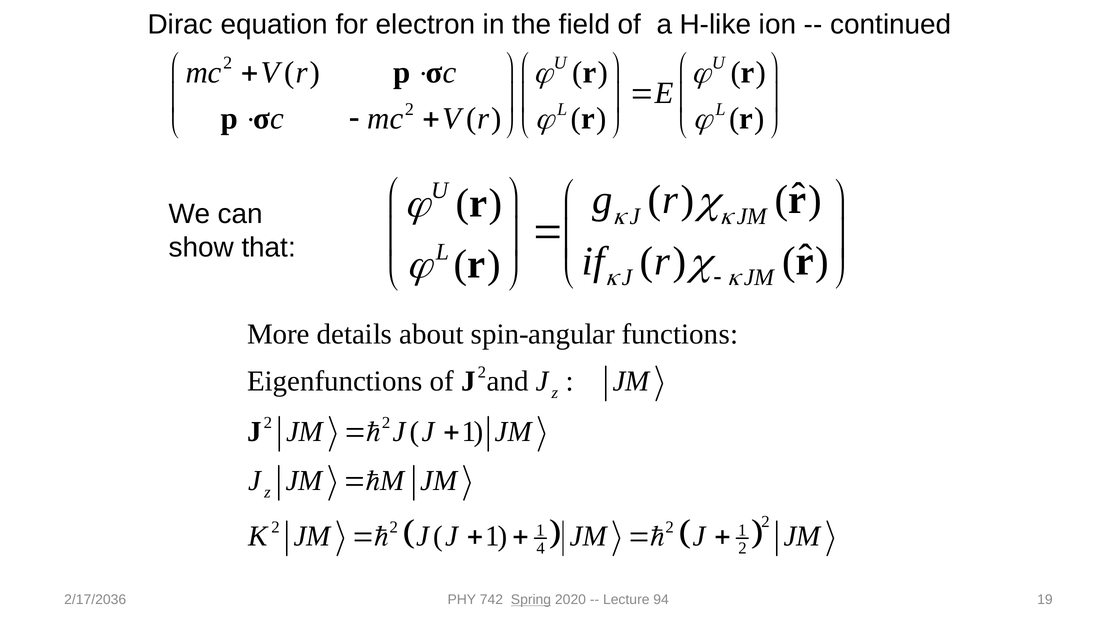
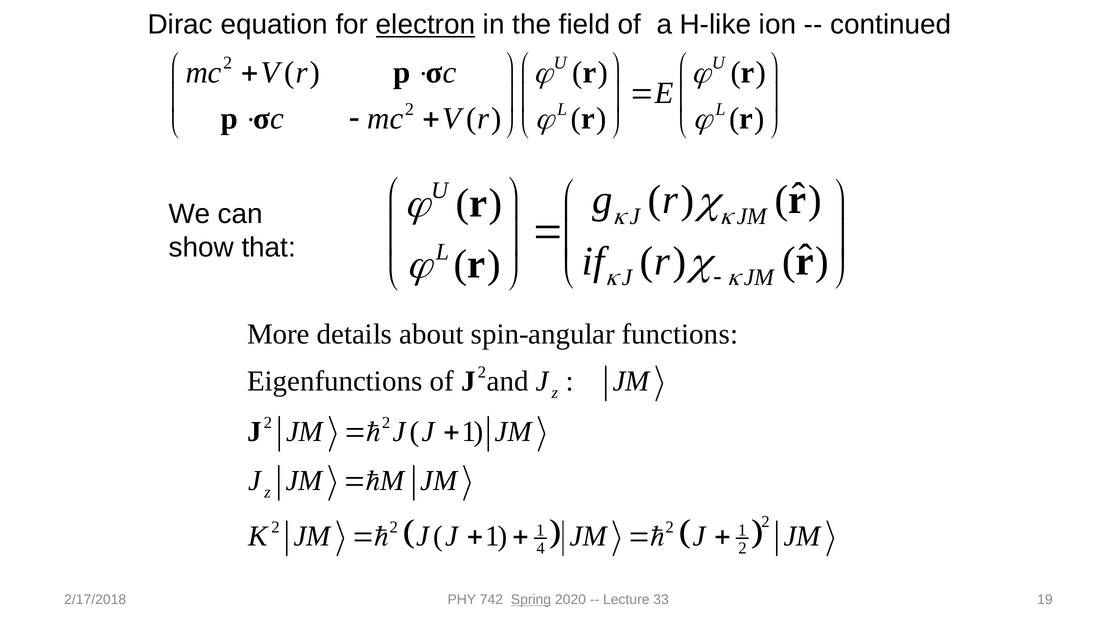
electron underline: none -> present (425, 25)
2/17/2036: 2/17/2036 -> 2/17/2018 (95, 600)
94: 94 -> 33 (661, 600)
